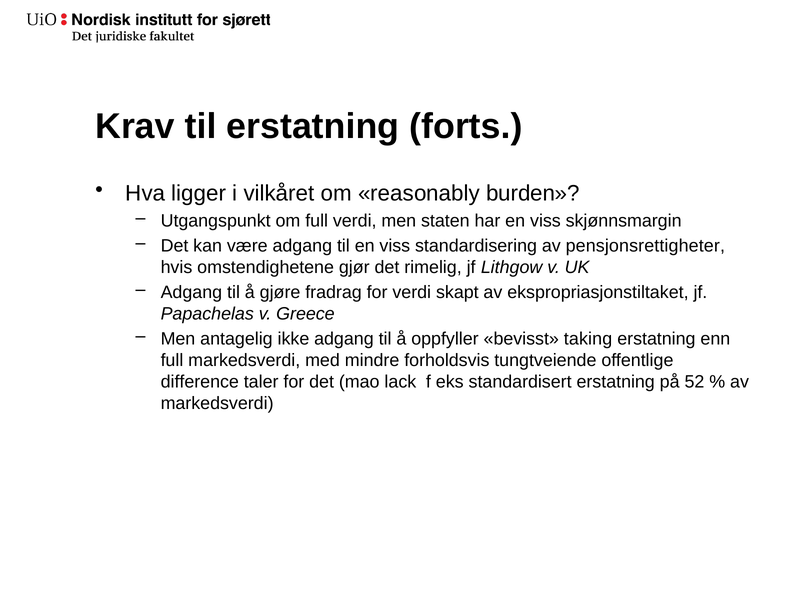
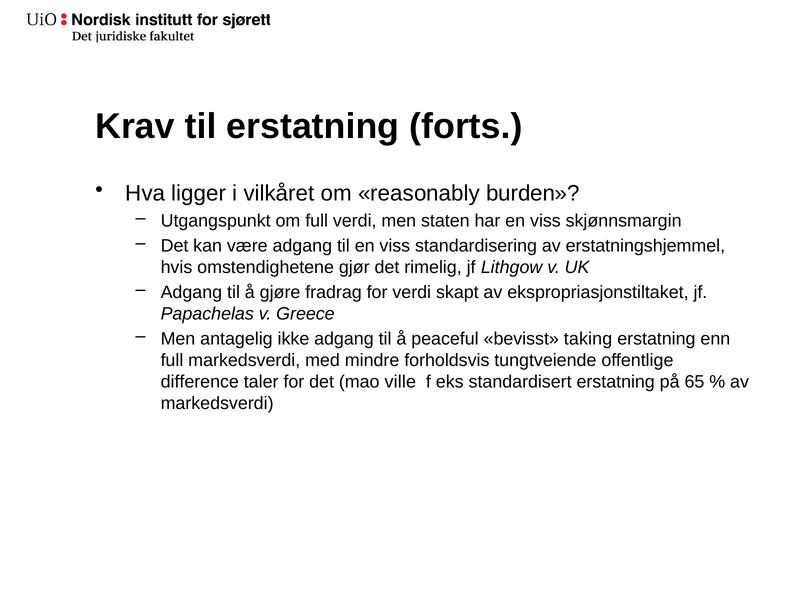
pensjonsrettigheter: pensjonsrettigheter -> erstatningshjemmel (645, 246)
oppfyller: oppfyller -> peaceful (445, 339)
lack: lack -> ville (400, 382)
52: 52 -> 65 (694, 382)
